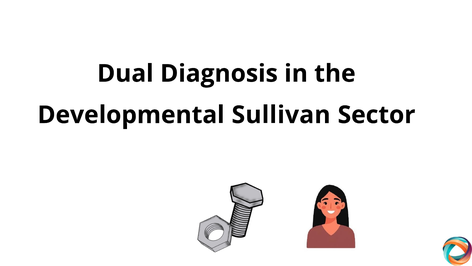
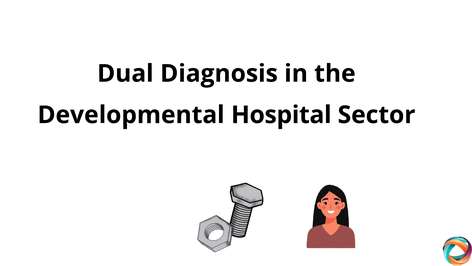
Sullivan: Sullivan -> Hospital (281, 115)
